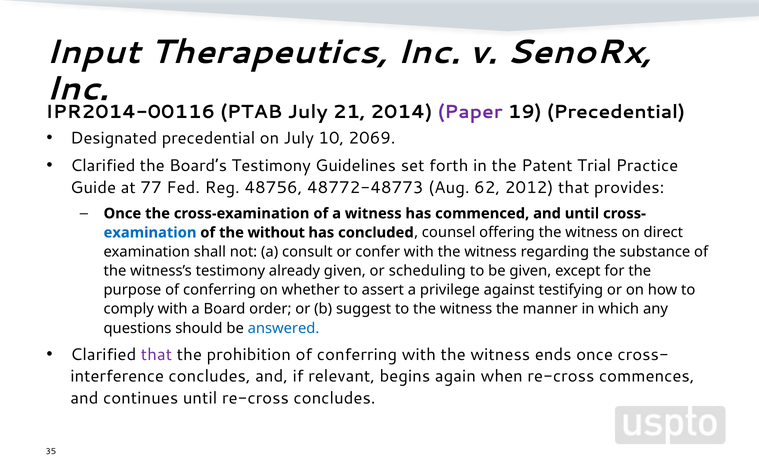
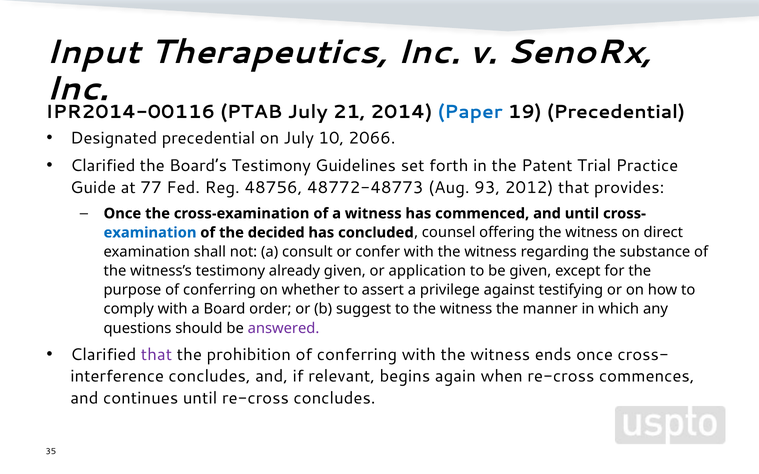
Paper colour: purple -> blue (470, 112)
2069: 2069 -> 2066 (372, 138)
62: 62 -> 93 (487, 188)
without: without -> decided (276, 233)
scheduling: scheduling -> application (427, 271)
answered colour: blue -> purple (284, 328)
